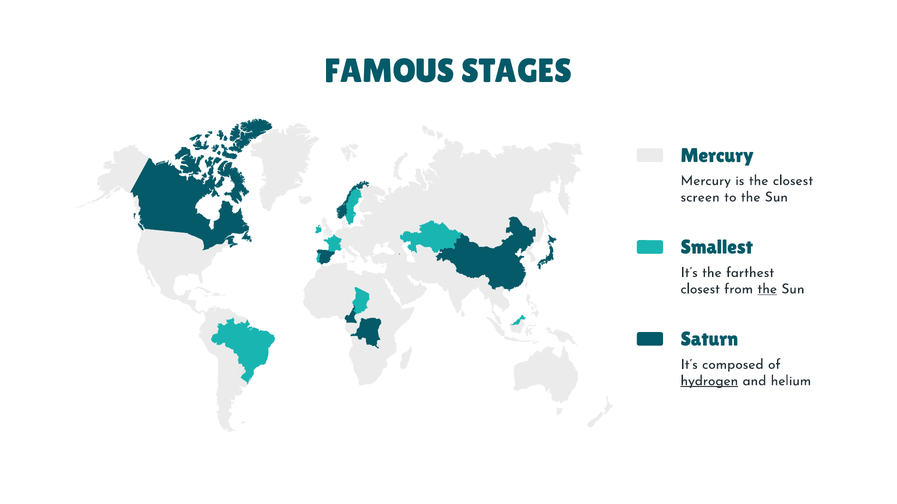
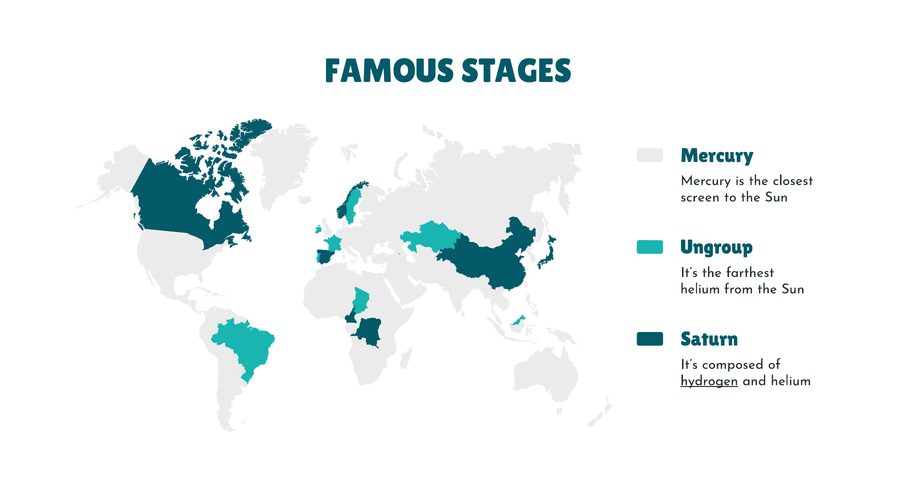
Smallest: Smallest -> Ungroup (717, 248)
closest: closest -> helium (700, 289)
the underline: present -> none (767, 289)
